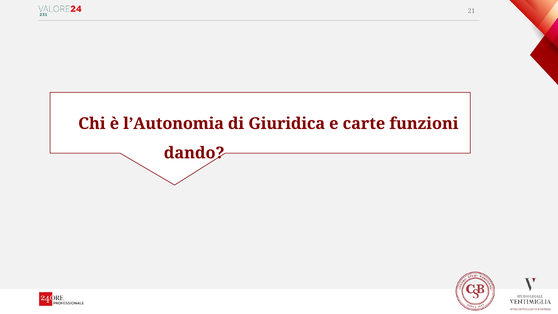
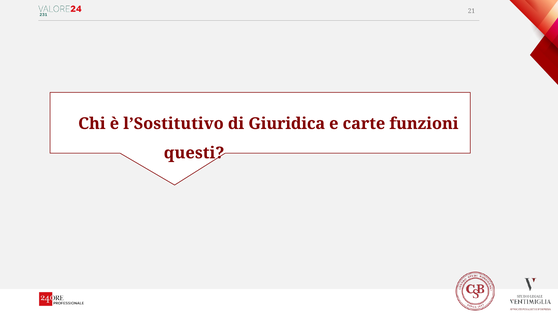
l’Autonomia: l’Autonomia -> l’Sostitutivo (173, 124)
dando: dando -> questi (194, 153)
